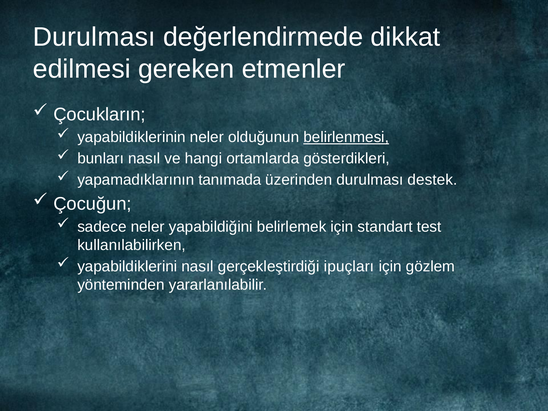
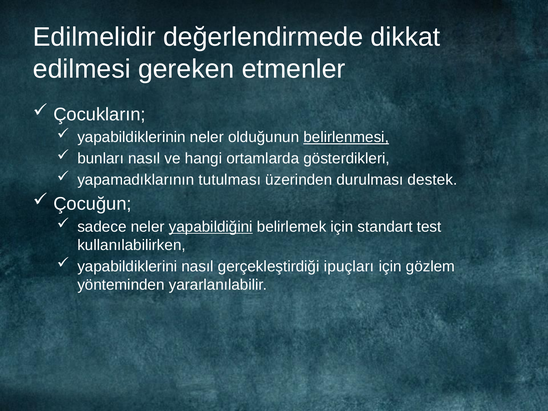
Durulması: Durulması -> Edilmelidir (94, 37)
tanımada: tanımada -> tutulması (230, 180)
yapabildiğini underline: none -> present (211, 227)
